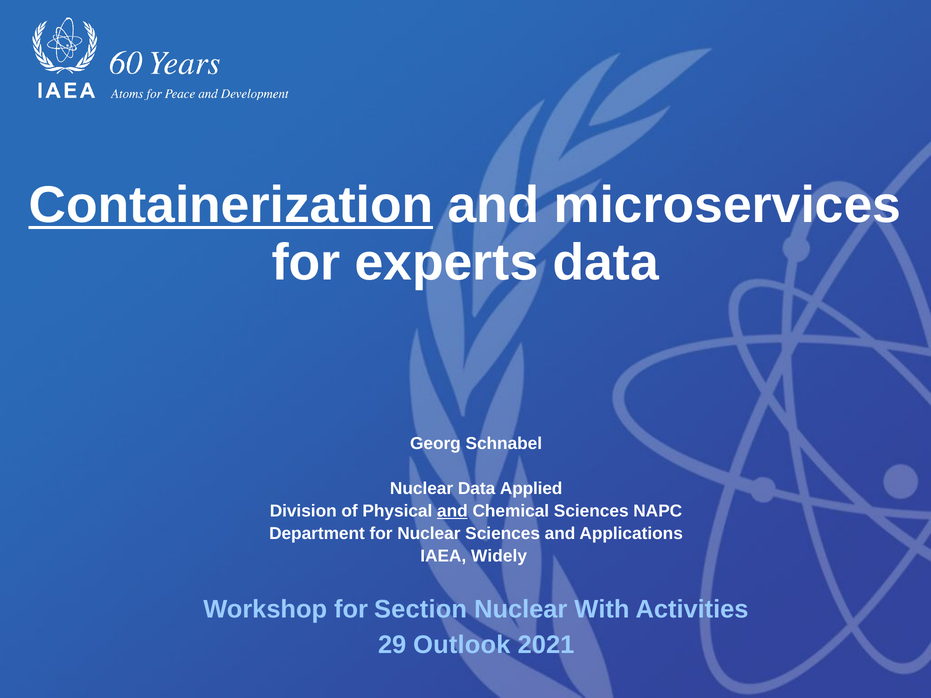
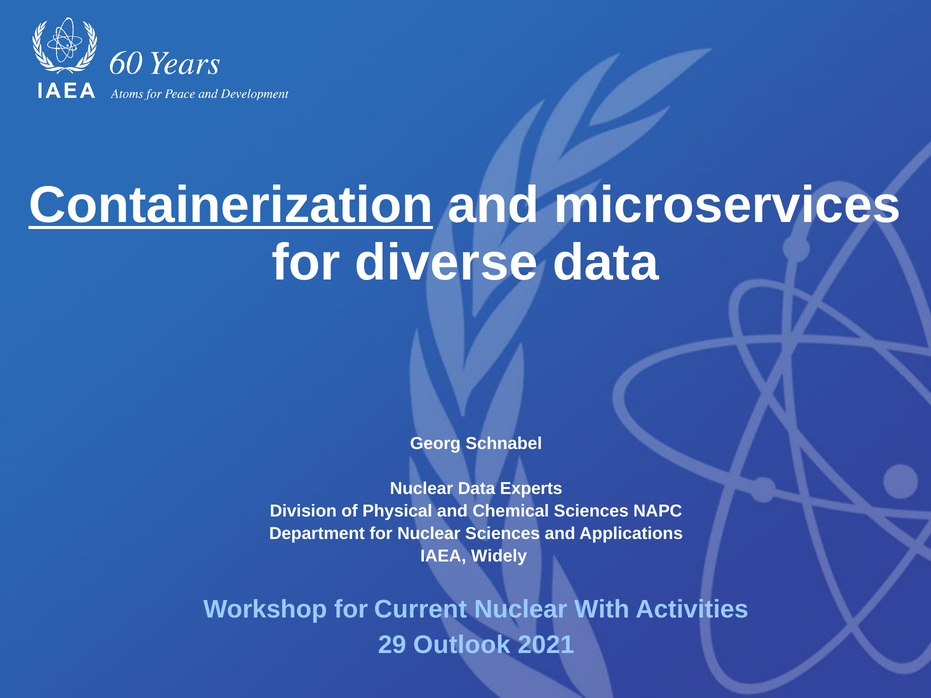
experts: experts -> diverse (446, 263)
Applied: Applied -> Experts (531, 489)
and underline: present -> none (452, 511)
Section: Section -> Current (421, 610)
